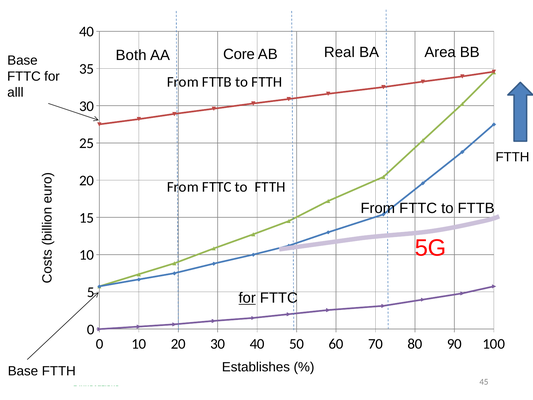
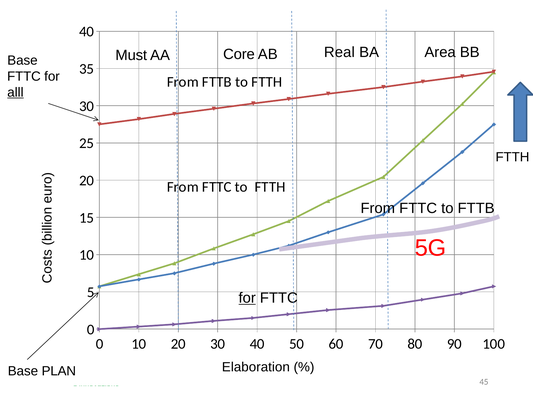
Both: Both -> Must (131, 55)
alll underline: none -> present (15, 92)
Establishes: Establishes -> Elaboration (256, 367)
Base FTTH: FTTH -> PLAN (59, 371)
